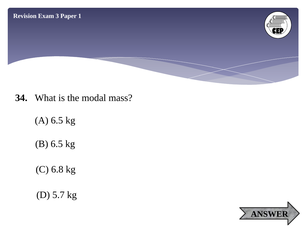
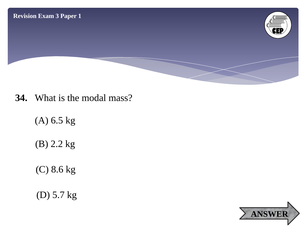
B 6.5: 6.5 -> 2.2 (57, 144)
6.8: 6.8 -> 8.6 (57, 169)
